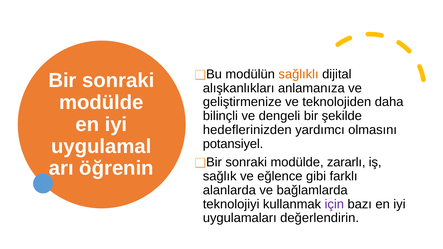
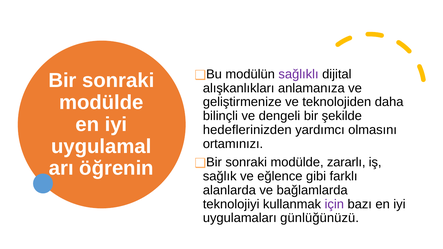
sağlıklı colour: orange -> purple (299, 74)
potansiyel: potansiyel -> ortamınızı (233, 144)
değerlendirin: değerlendirin -> günlüğünüzü (320, 218)
